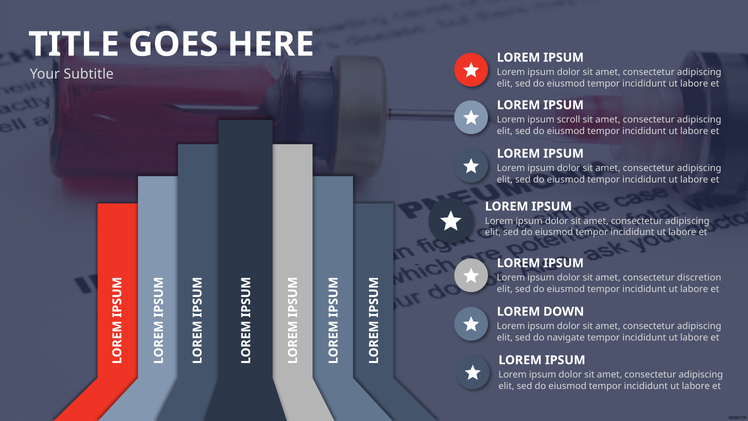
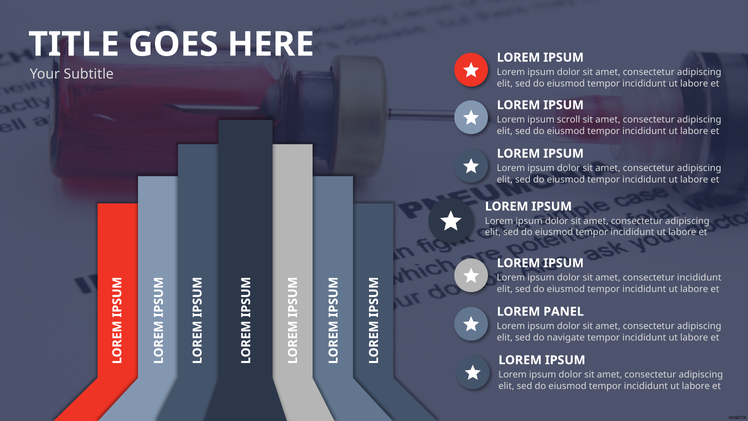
consectetur discretion: discretion -> incididunt (699, 278)
DOWN: DOWN -> PANEL (564, 311)
